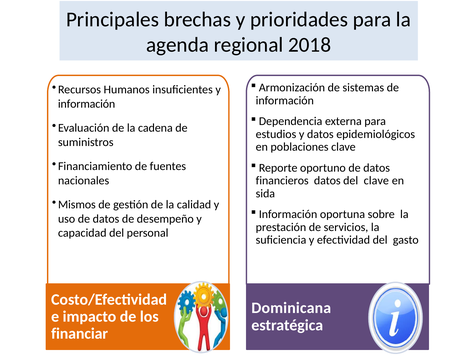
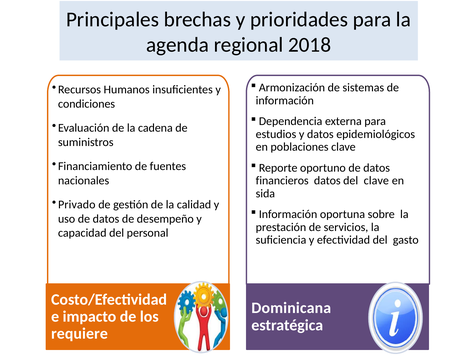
información: información -> condiciones (87, 104)
Mismos: Mismos -> Privado (77, 204)
financiar: financiar -> requiere (79, 334)
